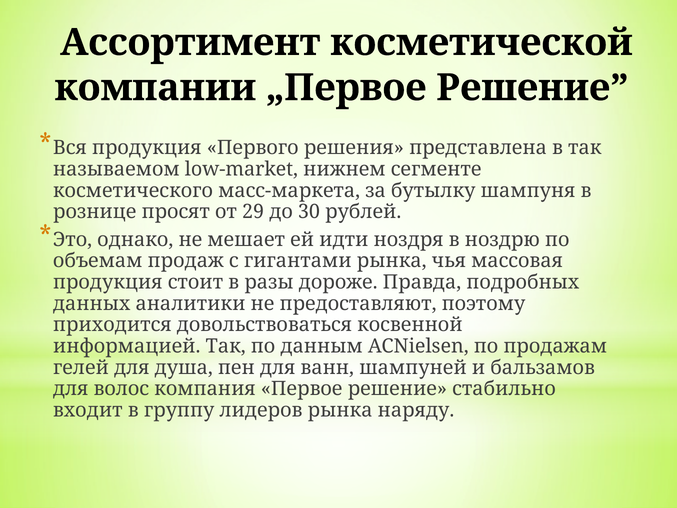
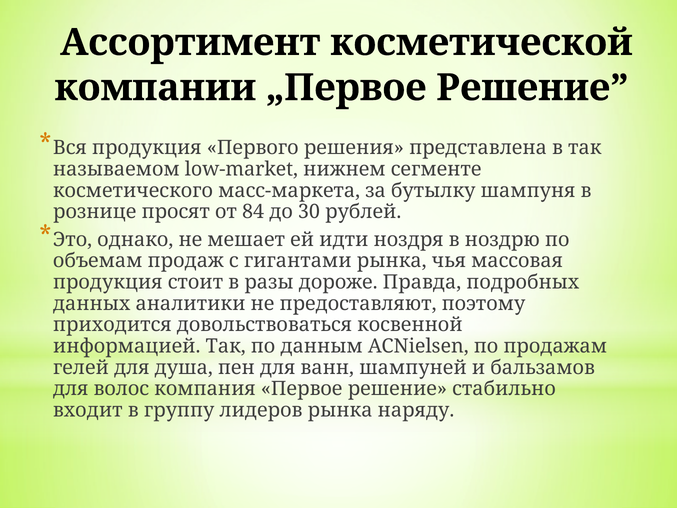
29: 29 -> 84 (253, 212)
